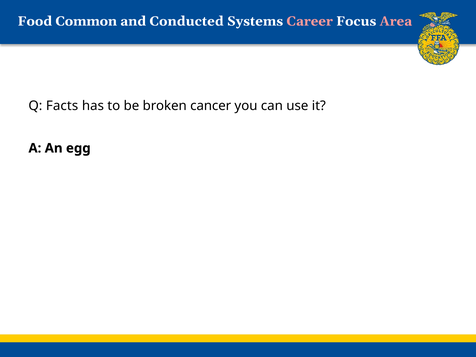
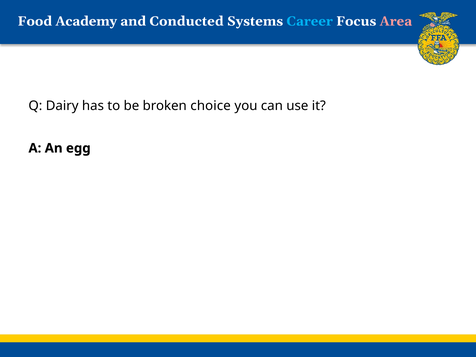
Common: Common -> Academy (86, 21)
Career colour: pink -> light blue (310, 21)
Facts: Facts -> Dairy (62, 106)
cancer: cancer -> choice (211, 106)
